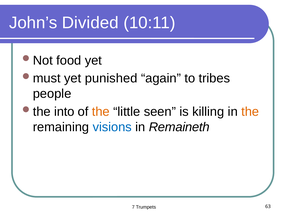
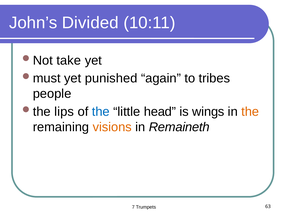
food: food -> take (69, 60)
into: into -> lips (64, 112)
the colour: orange -> blue (101, 112)
seen: seen -> head (160, 112)
killing: killing -> wings (208, 112)
visions colour: blue -> orange (112, 127)
